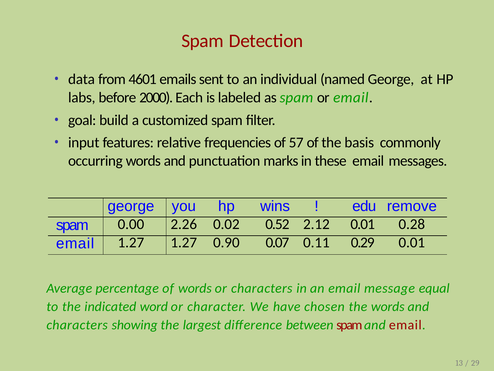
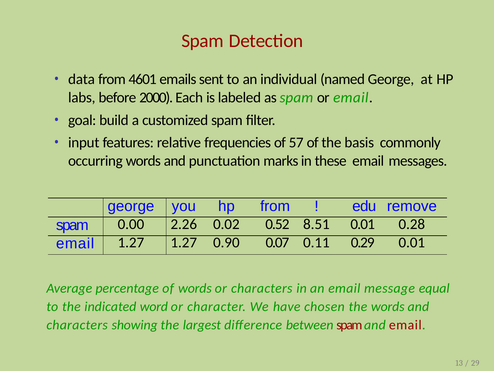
hp wins: wins -> from (275, 206)
2.12: 2.12 -> 8.51 (316, 224)
